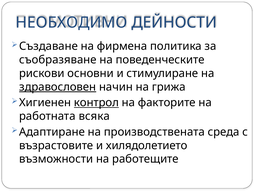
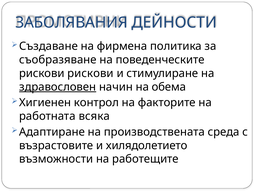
НЕОБХОДИМО: НЕОБХОДИМО -> ЗАБОЛЯВАНИЯ (72, 22)
рискови основни: основни -> рискови (90, 73)
грижа: грижа -> обема (169, 87)
контрол underline: present -> none (96, 102)
